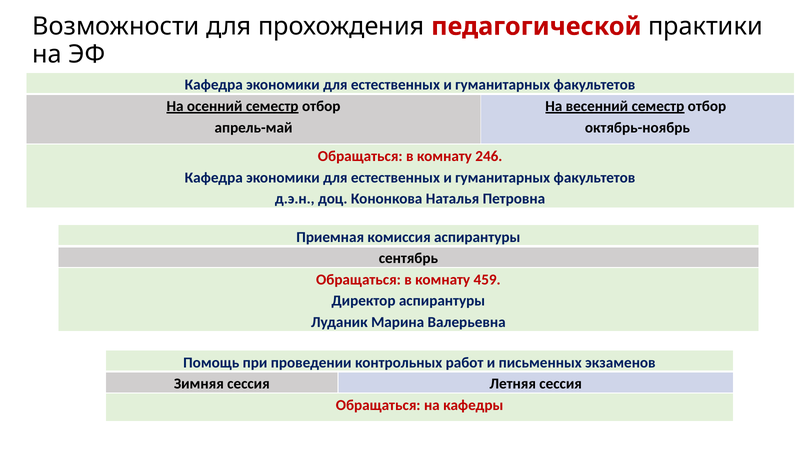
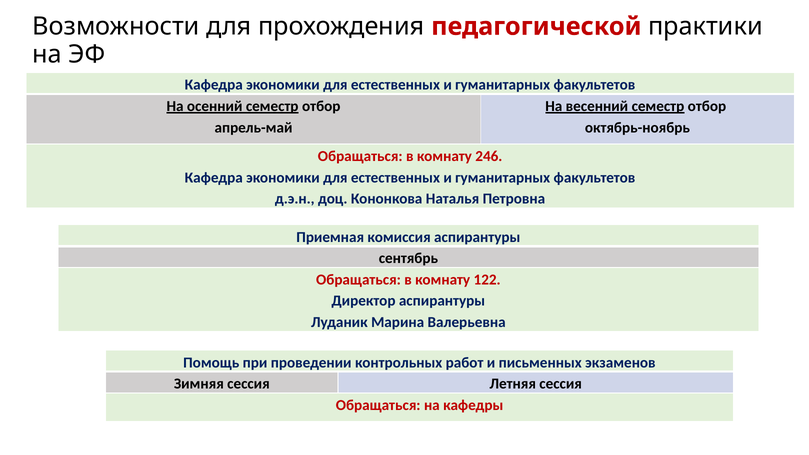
459: 459 -> 122 (487, 280)
